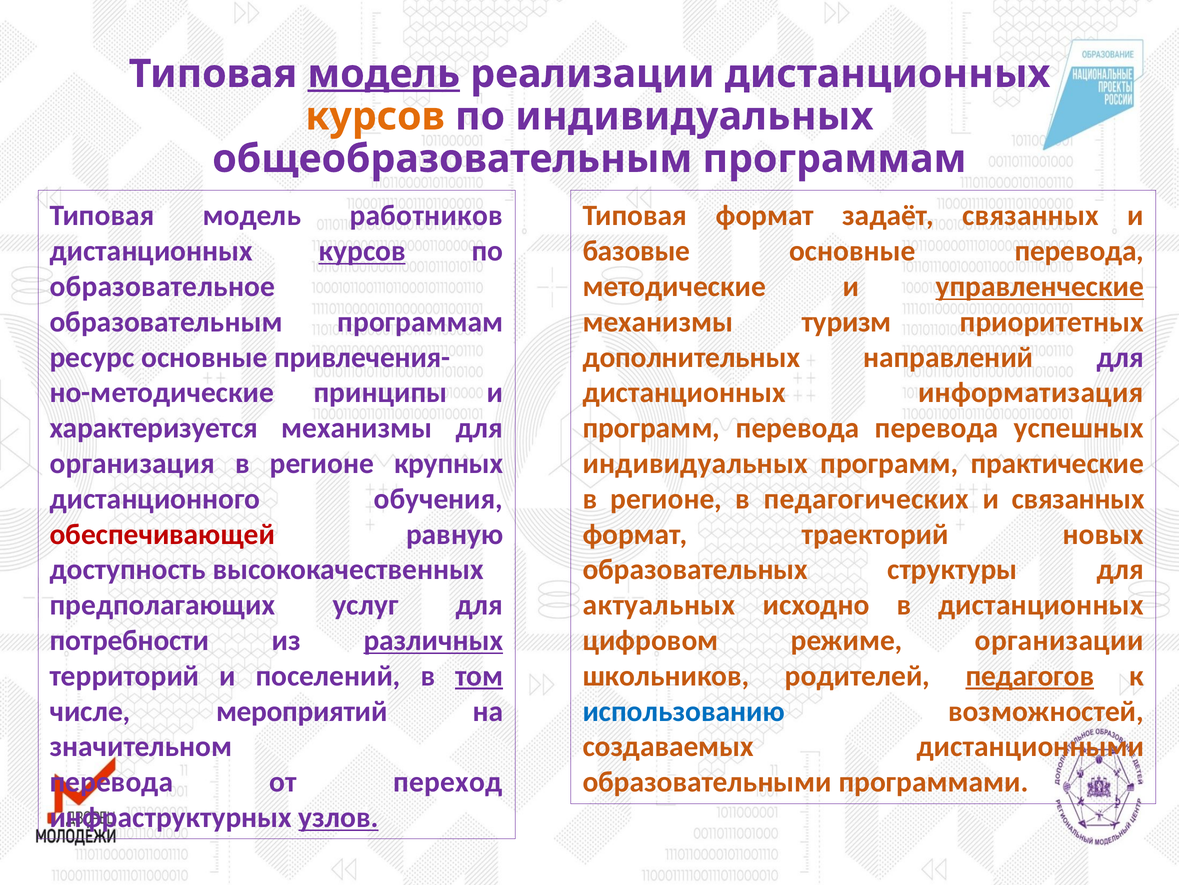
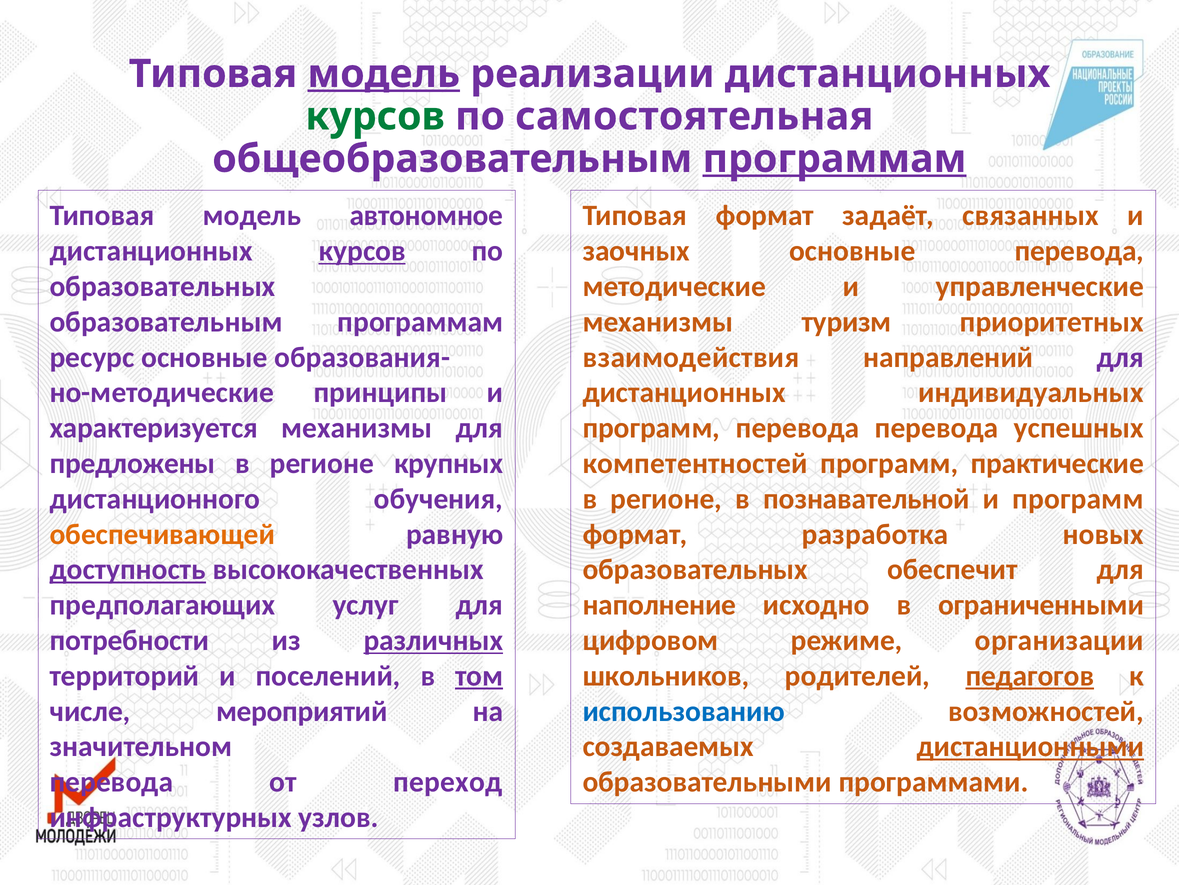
курсов colour: orange -> green (375, 116)
по индивидуальных: индивидуальных -> самостоятельная (694, 116)
программам underline: none -> present (834, 159)
работников: работников -> автономное (426, 216)
базовые: базовые -> заочных (636, 251)
образовательное: образовательное -> образовательных (163, 286)
управленческие underline: present -> none (1040, 286)
привлечения-: привлечения- -> образования- (362, 357)
дополнительных: дополнительных -> взаимодействия (691, 357)
информатизация: информатизация -> индивидуальных (1031, 392)
организация: организация -> предложены (132, 463)
индивидуальных: индивидуальных -> компетентностей (695, 463)
педагогических: педагогических -> познавательной (867, 498)
и связанных: связанных -> программ (1078, 498)
обеспечивающей colour: red -> orange (162, 534)
траекторий: траекторий -> разработка (875, 534)
доступность underline: none -> present (128, 569)
структуры: структуры -> обеспечит (952, 569)
актуальных: актуальных -> наполнение (659, 605)
в дистанционных: дистанционных -> ограниченными (1041, 605)
дистанционными underline: none -> present (1030, 746)
узлов underline: present -> none (338, 817)
